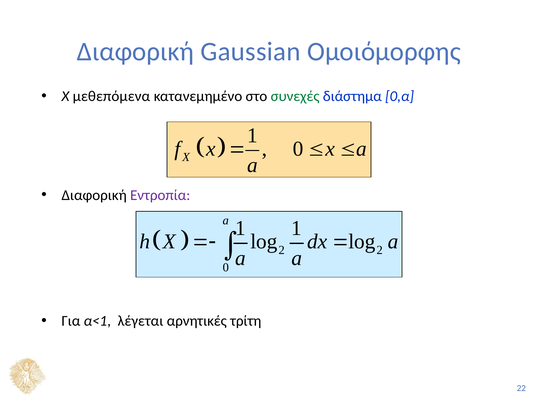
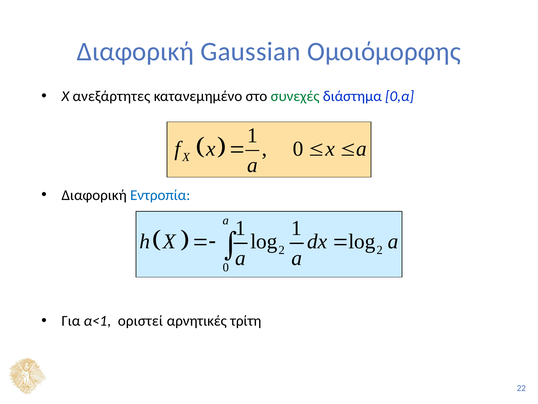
μεθεπόμενα: μεθεπόμενα -> ανεξάρτητες (111, 96)
Εντροπία colour: purple -> blue (160, 195)
λέγεται: λέγεται -> οριστεί (140, 321)
